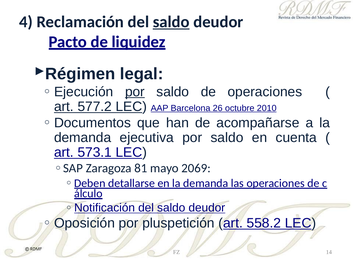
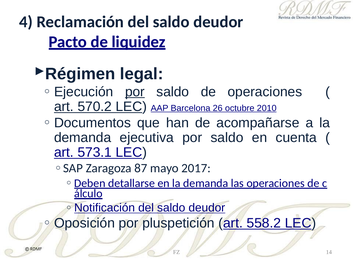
saldo underline: present -> none (171, 22)
577.2: 577.2 -> 570.2 (95, 107)
81: 81 -> 87 (141, 169)
2069: 2069 -> 2017 (196, 169)
